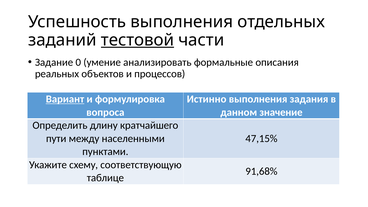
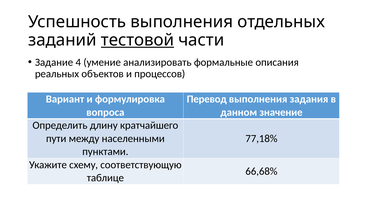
0: 0 -> 4 (78, 62)
Вариант underline: present -> none (65, 99)
Истинно: Истинно -> Перевод (207, 99)
47,15%: 47,15% -> 77,18% (261, 138)
91,68%: 91,68% -> 66,68% (261, 171)
